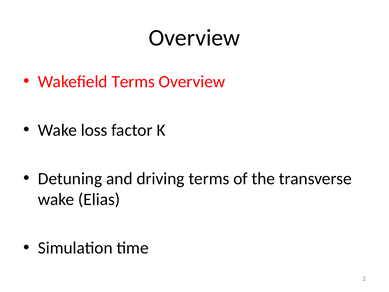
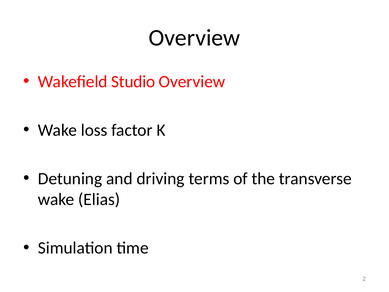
Wakefield Terms: Terms -> Studio (133, 82)
